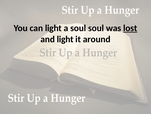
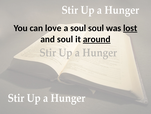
can light: light -> love (53, 28)
and light: light -> soul (65, 39)
around underline: none -> present (97, 39)
